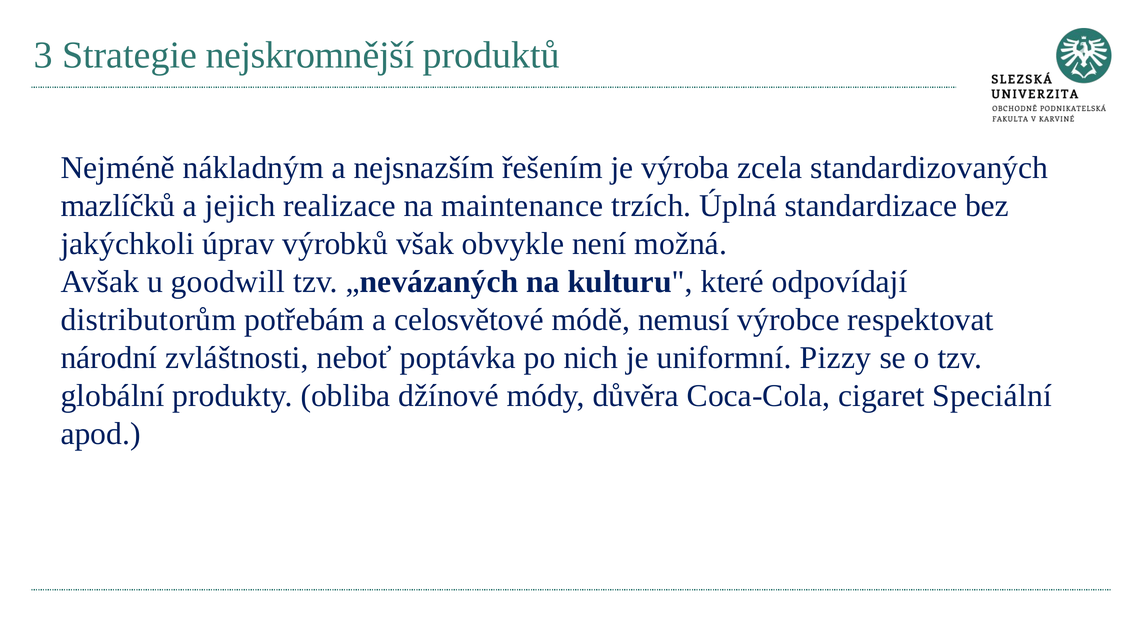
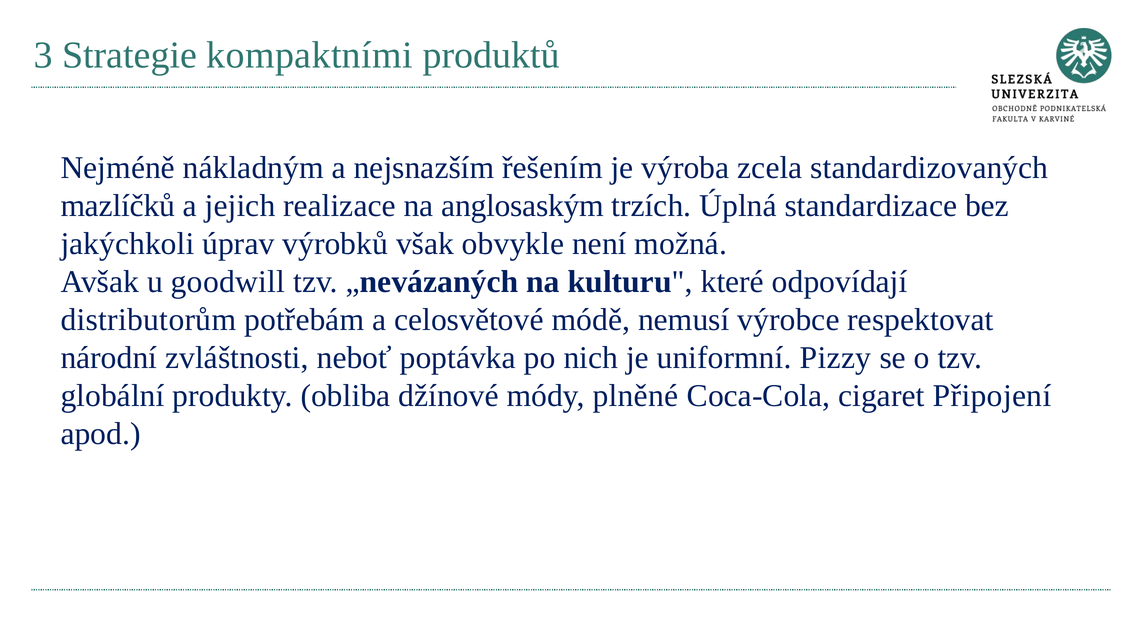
nejskromnější: nejskromnější -> kompaktními (310, 55)
maintenance: maintenance -> anglosaským (523, 206)
důvěra: důvěra -> plněné (636, 396)
Speciální: Speciální -> Připojení (992, 396)
